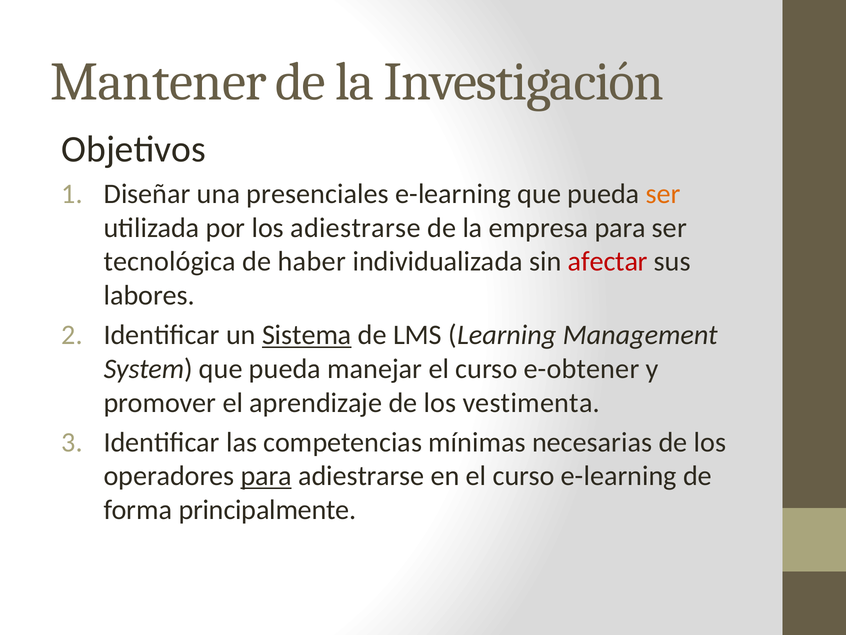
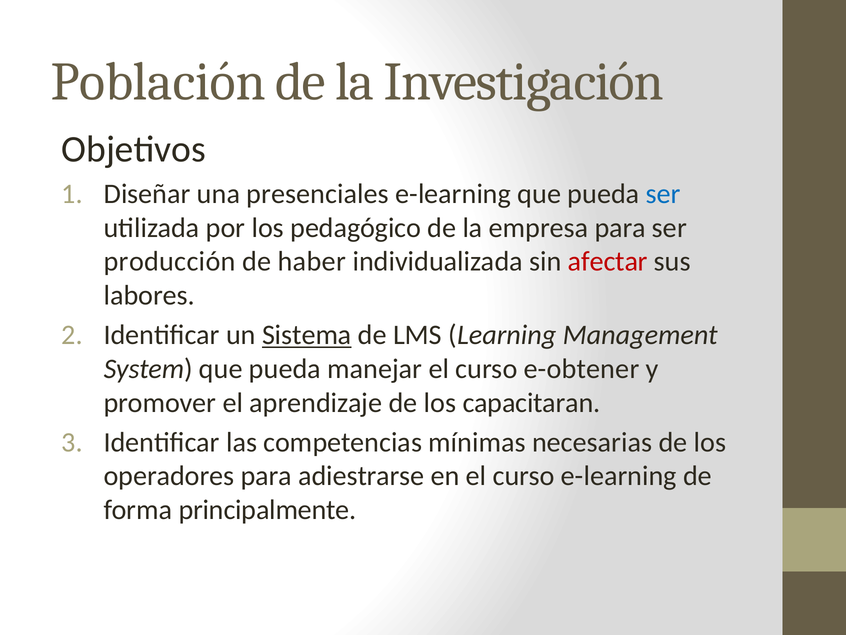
Mantener: Mantener -> Población (158, 82)
ser colour: orange -> blue (663, 194)
los adiestrarse: adiestrarse -> pedagógico (356, 228)
tecnológica: tecnológica -> producción (170, 261)
vestimenta: vestimenta -> capacitaran (531, 402)
para underline: present -> none (266, 476)
